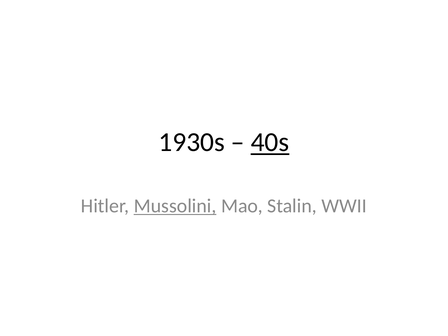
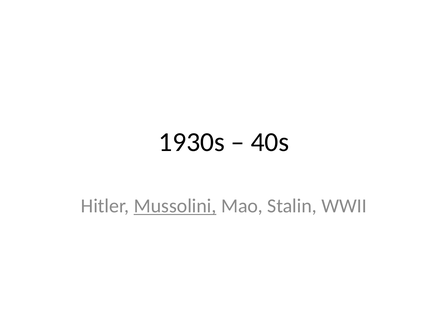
40s underline: present -> none (270, 142)
